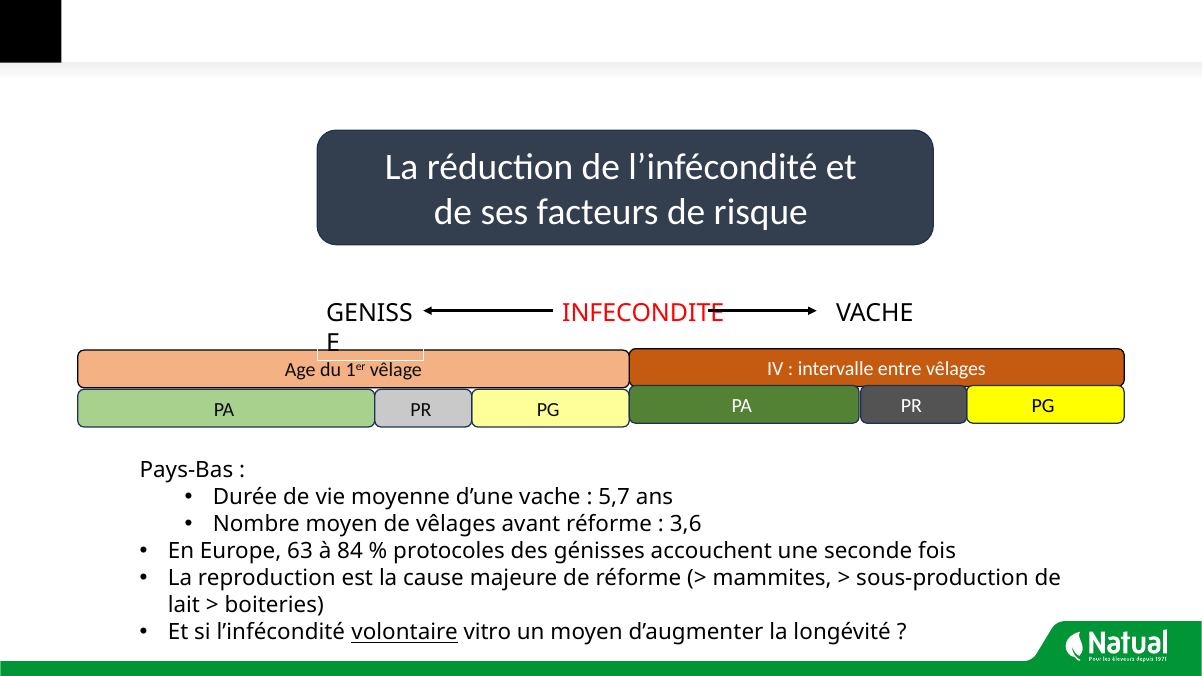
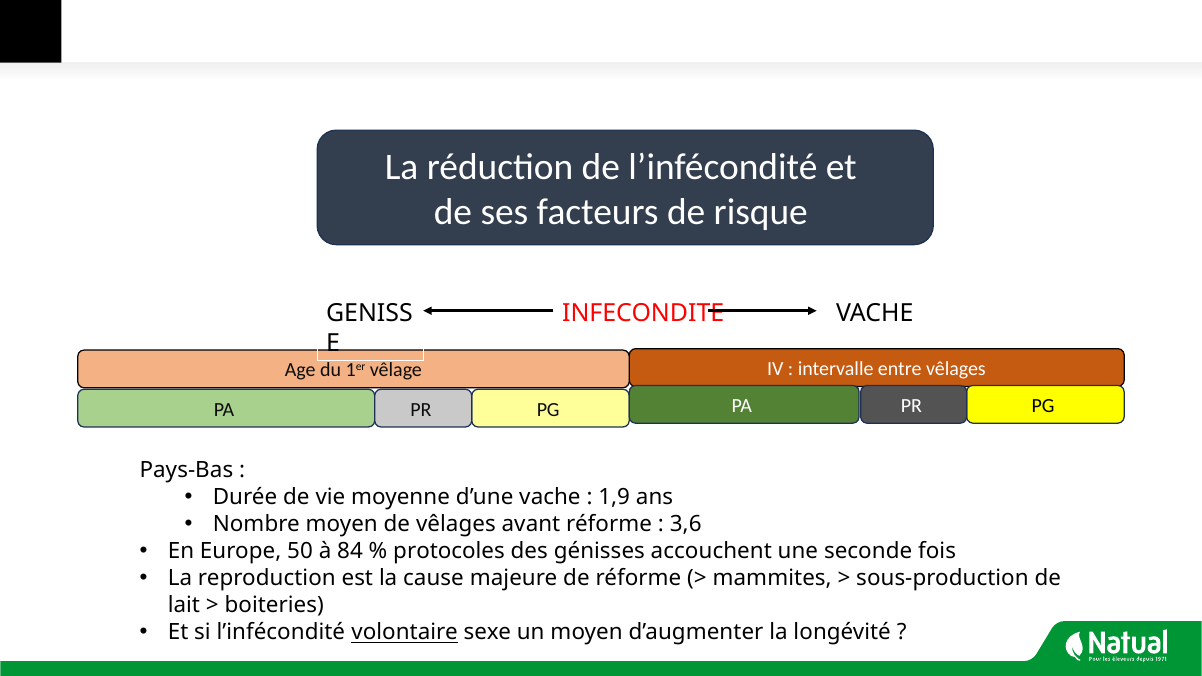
5,7: 5,7 -> 1,9 (614, 498)
63: 63 -> 50 (300, 552)
vitro: vitro -> sexe (487, 632)
